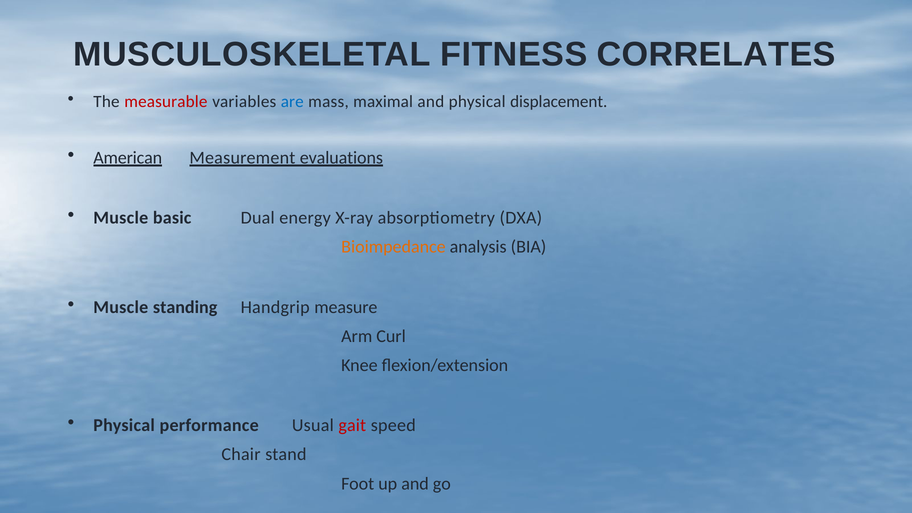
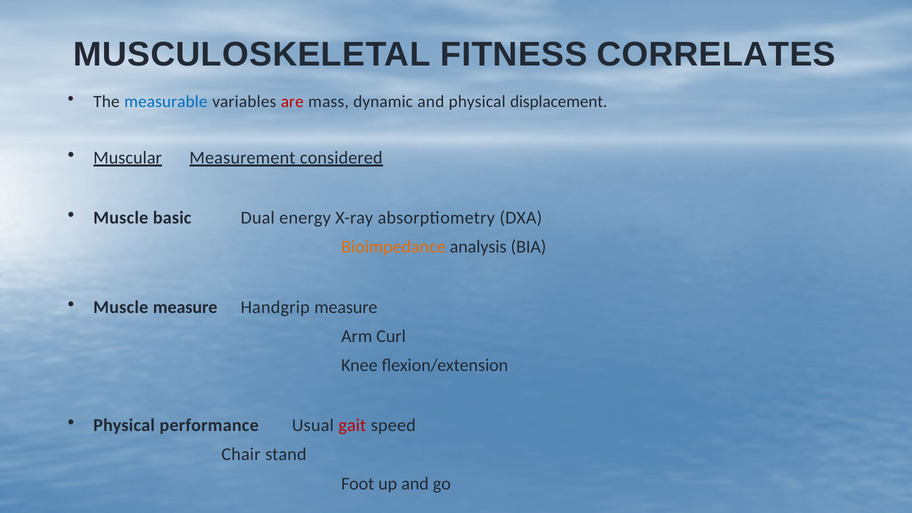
measurable colour: red -> blue (166, 101)
are colour: blue -> red (292, 101)
maximal: maximal -> dynamic (383, 101)
American: American -> Muscular (128, 158)
evaluations: evaluations -> considered (341, 158)
Muscle standing: standing -> measure (185, 307)
